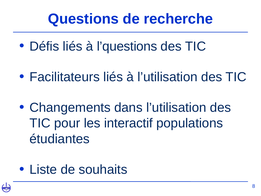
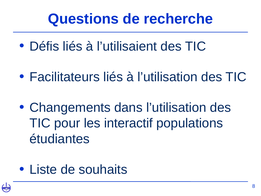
l’questions: l’questions -> l’utilisaient (127, 46)
